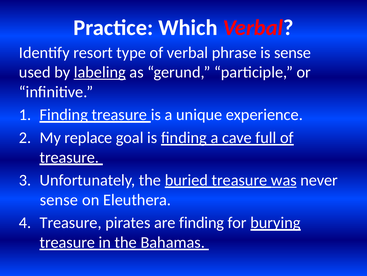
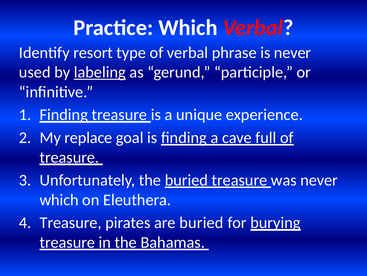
is sense: sense -> never (293, 53)
was underline: present -> none (284, 180)
sense: sense -> which (59, 199)
are finding: finding -> buried (201, 222)
